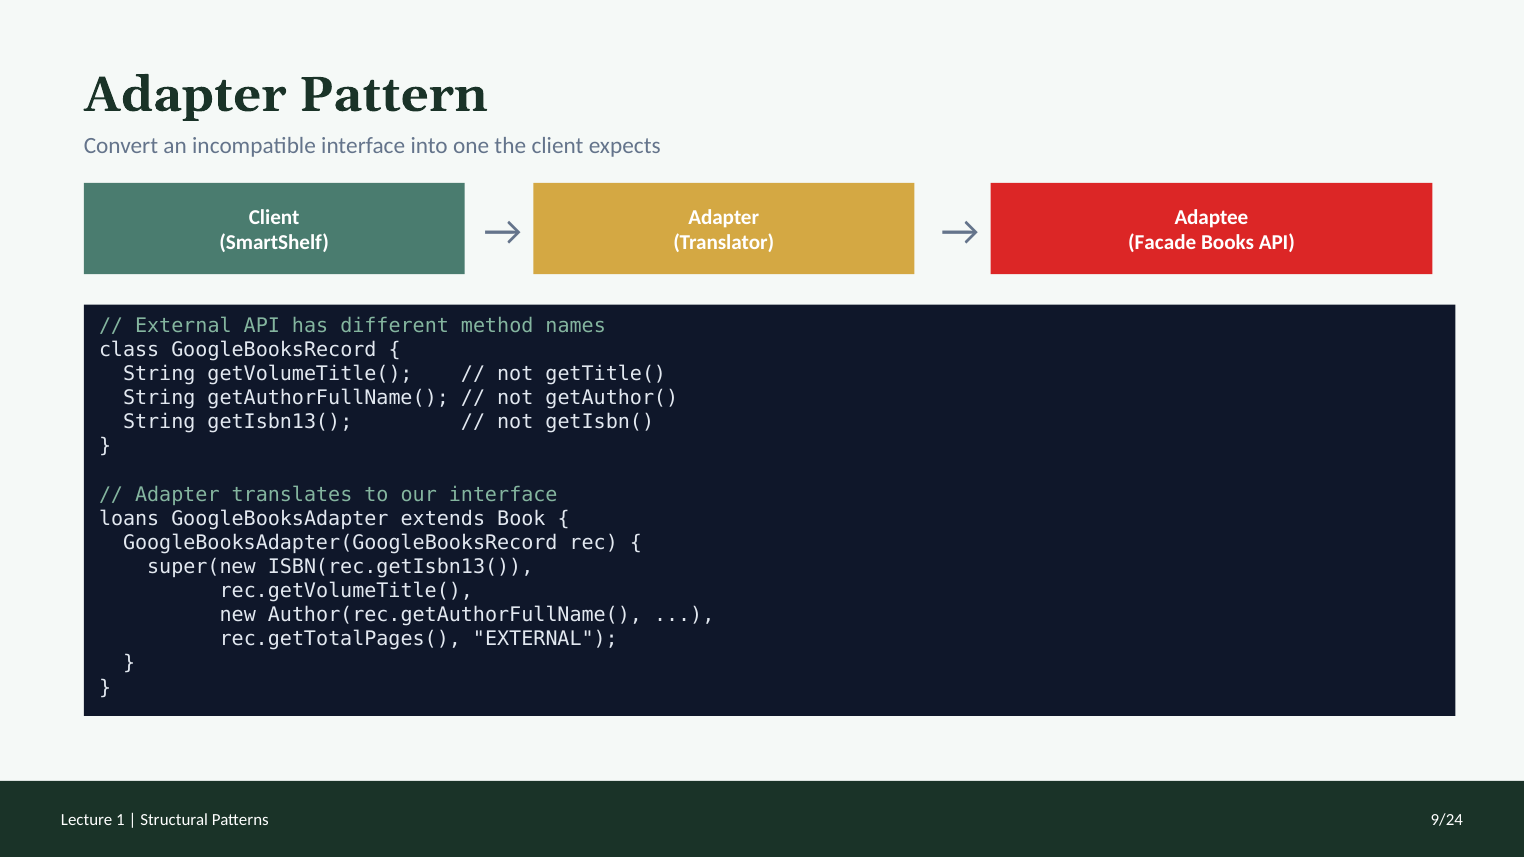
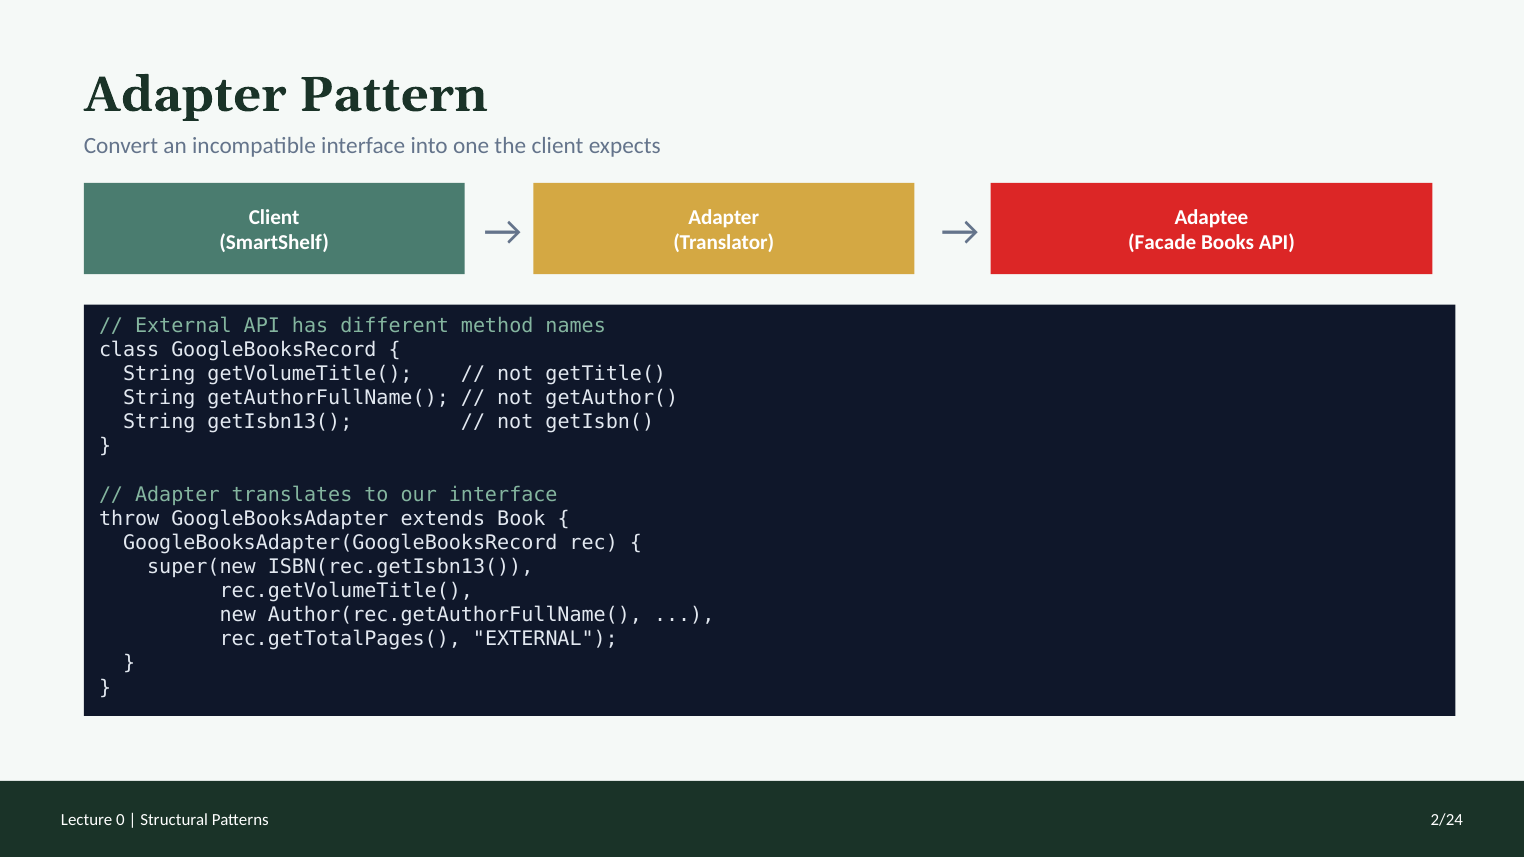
loans: loans -> throw (129, 519)
1: 1 -> 0 (120, 820)
9/24: 9/24 -> 2/24 (1447, 820)
